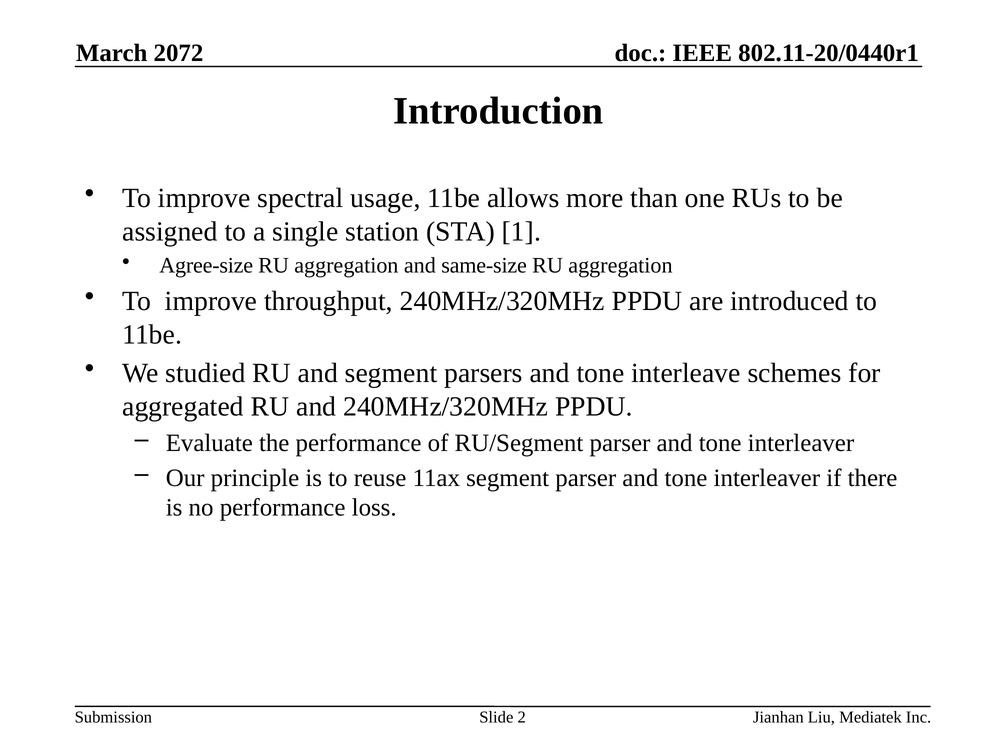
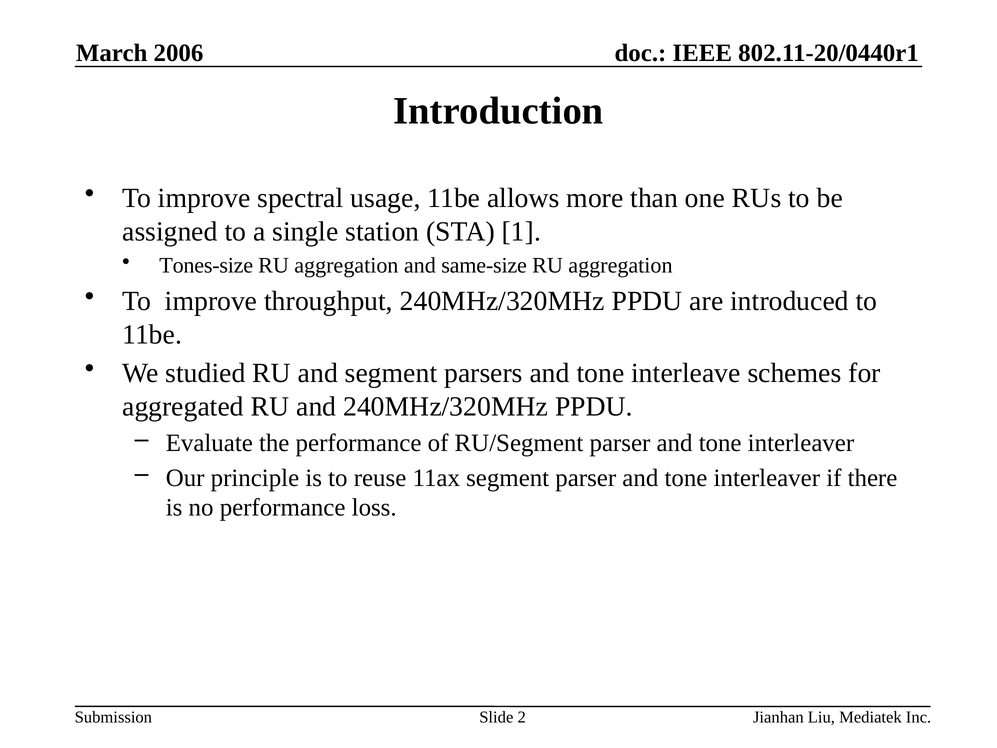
2072: 2072 -> 2006 (178, 53)
Agree-size: Agree-size -> Tones-size (206, 265)
